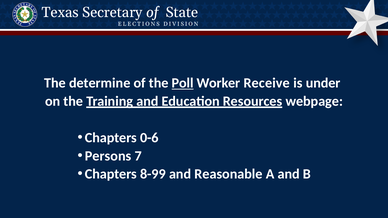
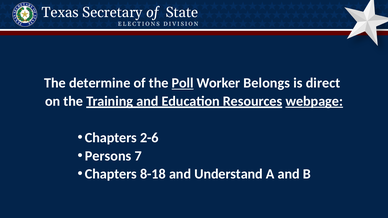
Receive: Receive -> Belongs (267, 83)
under: under -> direct (323, 83)
webpage underline: none -> present (314, 101)
0-6: 0-6 -> 2-6 (149, 138)
8-99: 8-99 -> 8-18 (153, 174)
Reasonable: Reasonable -> Understand (229, 174)
